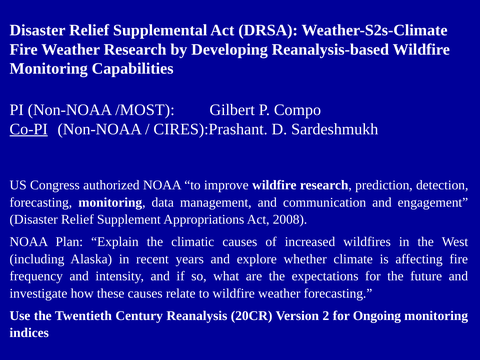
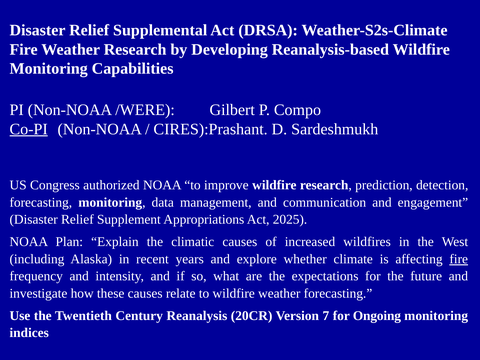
/MOST: /MOST -> /WERE (145, 110)
2008: 2008 -> 2025 (290, 219)
fire underline: none -> present (459, 259)
2: 2 -> 7 (326, 316)
